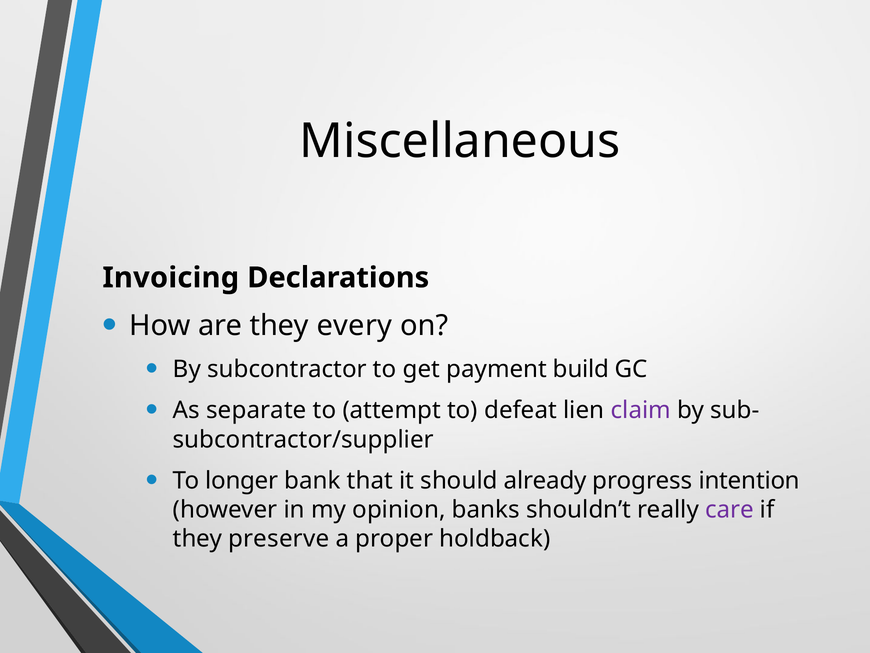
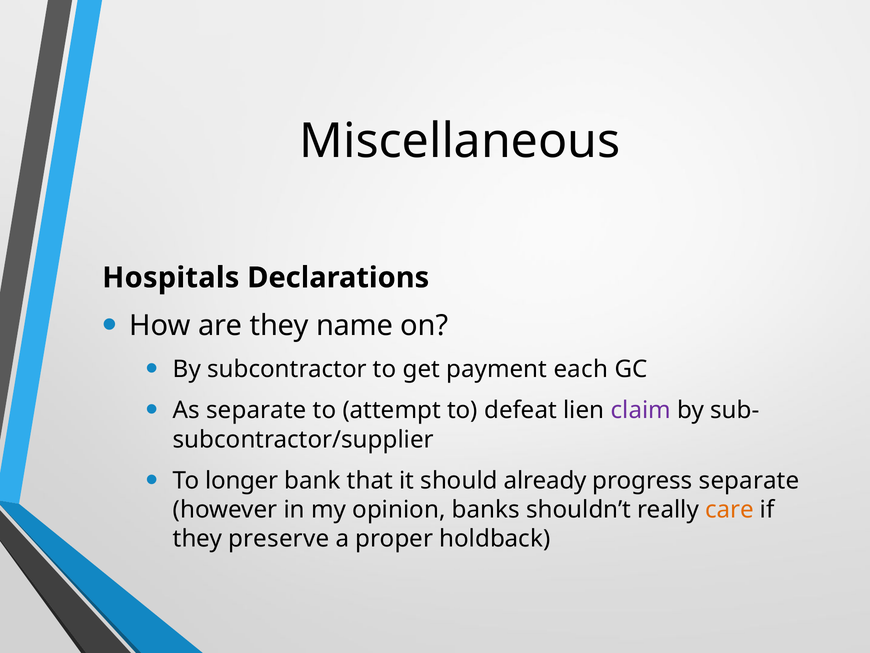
Invoicing: Invoicing -> Hospitals (171, 277)
every: every -> name (355, 325)
build: build -> each (581, 369)
progress intention: intention -> separate (749, 480)
care colour: purple -> orange (730, 509)
